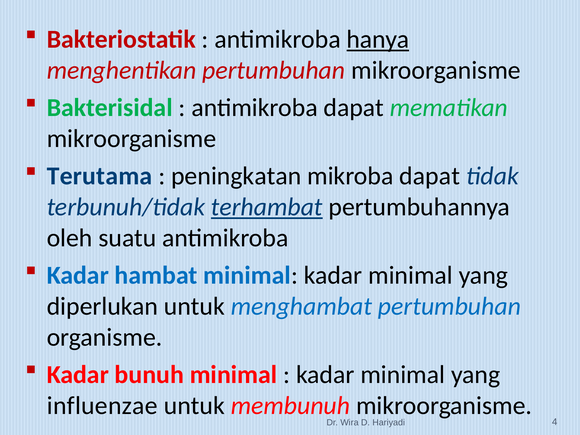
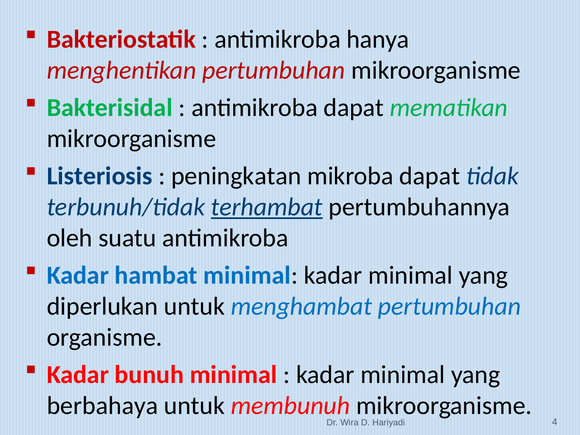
hanya underline: present -> none (378, 39)
Terutama: Terutama -> Listeriosis (100, 176)
influenzae: influenzae -> berbahaya (102, 406)
